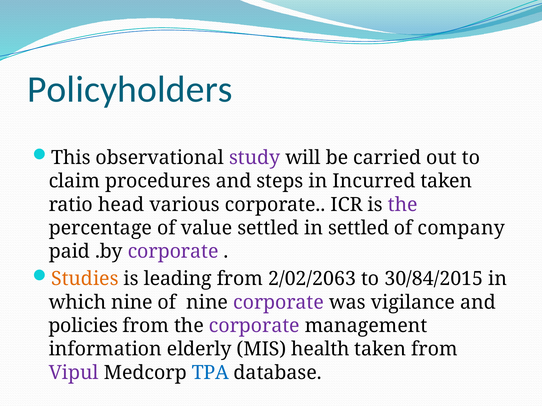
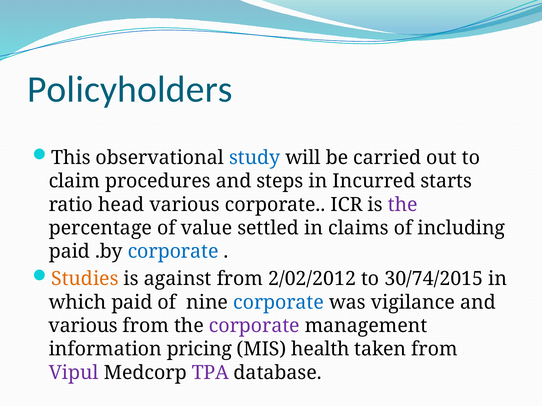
study colour: purple -> blue (255, 158)
Incurred taken: taken -> starts (446, 181)
in settled: settled -> claims (358, 228)
company: company -> including (461, 228)
corporate colour: purple -> blue (173, 252)
leading: leading -> against (178, 279)
2/02/2063: 2/02/2063 -> 2/02/2012 (312, 279)
30/84/2015: 30/84/2015 -> 30/74/2015 (434, 279)
which nine: nine -> paid (132, 303)
corporate colour: purple -> blue (279, 303)
policies: policies -> various (83, 326)
elderly: elderly -> pricing (199, 350)
TPA colour: blue -> purple (210, 373)
